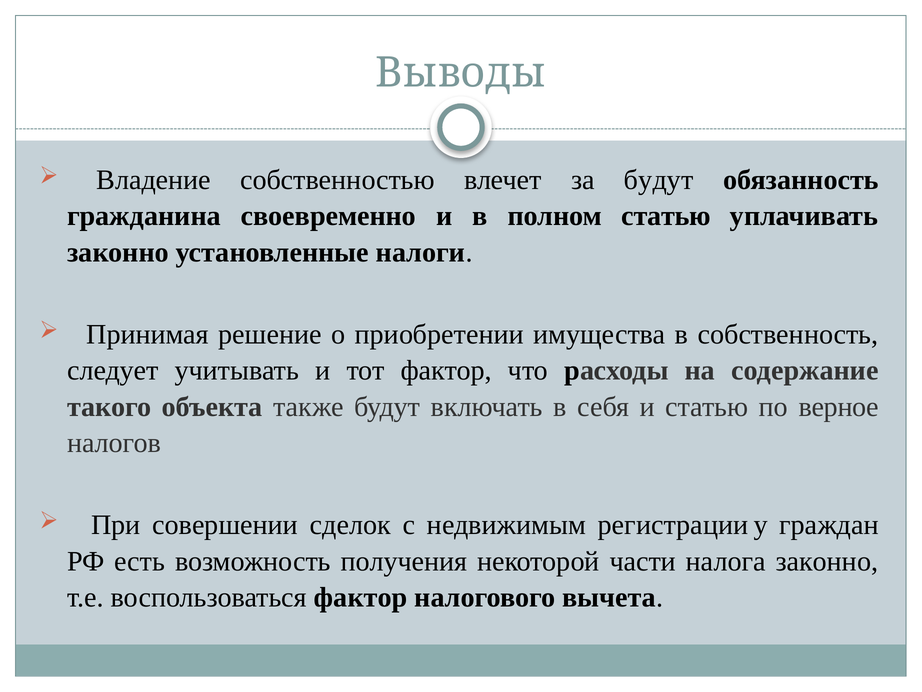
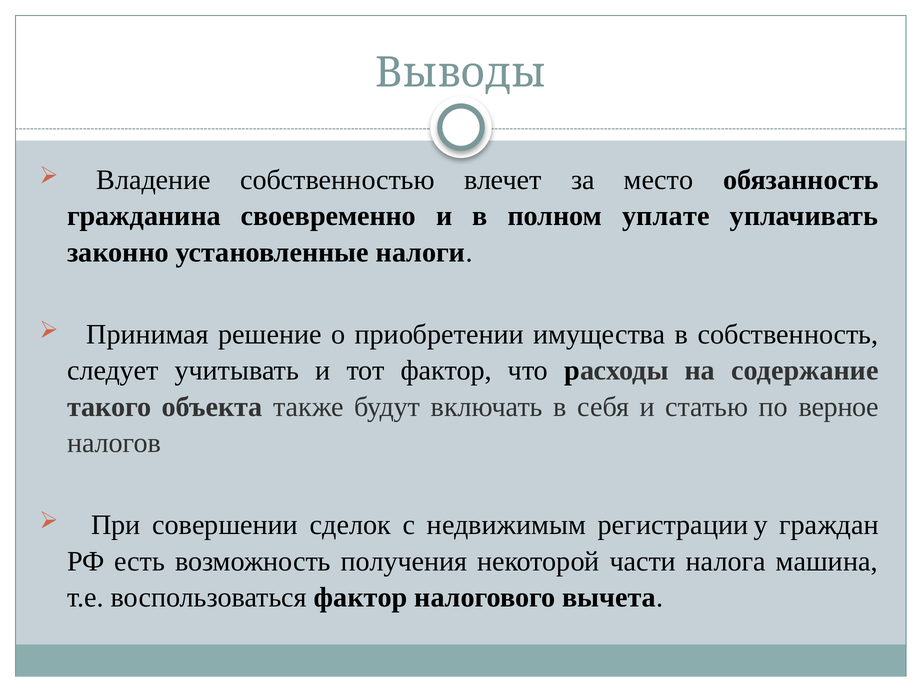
за будут: будут -> место (659, 180)
полном статью: статью -> уплате (666, 216)
налога законно: законно -> машина (827, 561)
